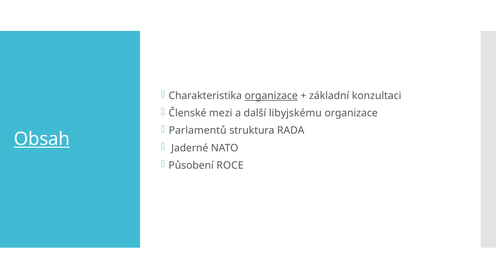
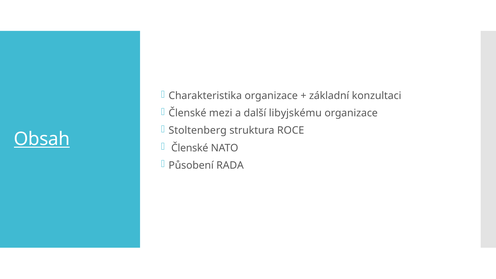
organizace underline: present -> none (271, 96)
Parlamentů: Parlamentů -> Stoltenberg (198, 131)
RADA: RADA -> ROCE (291, 131)
Jaderné: Jaderné -> Členské (190, 148)
ROCE: ROCE -> RADA (230, 165)
